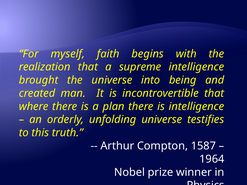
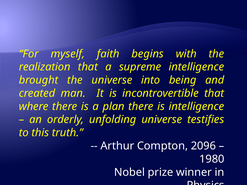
1587: 1587 -> 2096 (203, 146)
1964: 1964 -> 1980 (212, 159)
